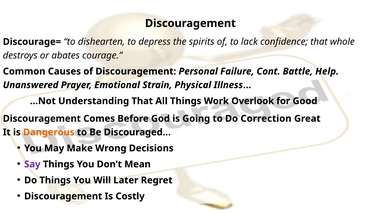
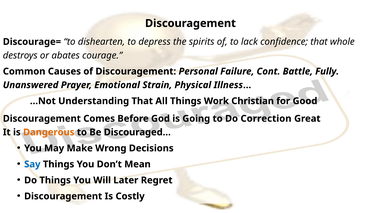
Help: Help -> Fully (327, 71)
Overlook: Overlook -> Christian (253, 101)
Say colour: purple -> blue (32, 164)
